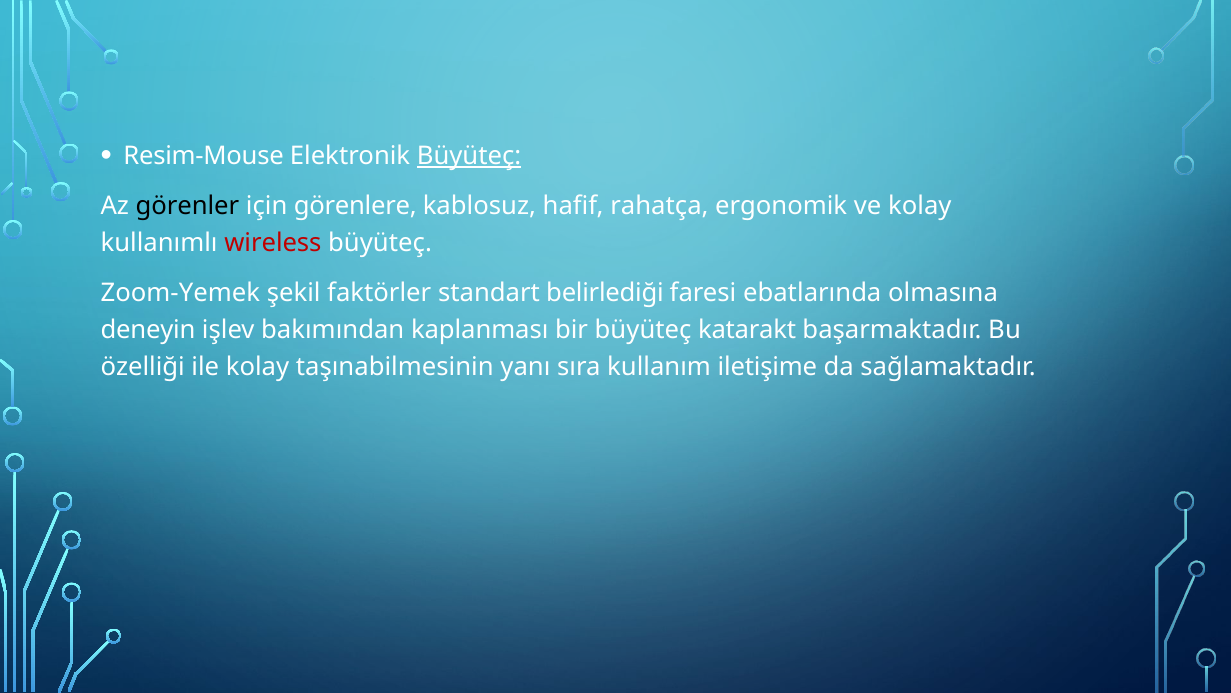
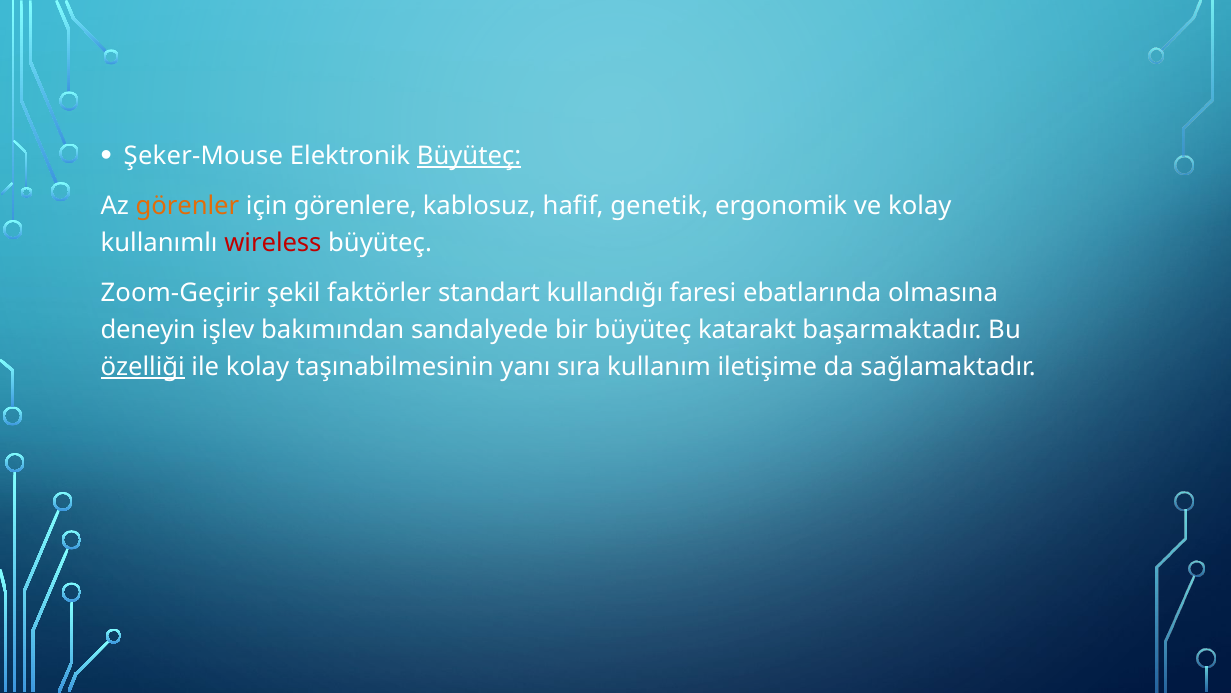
Resim-Mouse: Resim-Mouse -> Şeker-Mouse (203, 156)
görenler colour: black -> orange (187, 206)
rahatça: rahatça -> genetik (659, 206)
Zoom-Yemek: Zoom-Yemek -> Zoom-Geçirir (180, 292)
belirlediği: belirlediği -> kullandığı (605, 292)
kaplanması: kaplanması -> sandalyede (480, 329)
özelliği underline: none -> present (143, 366)
